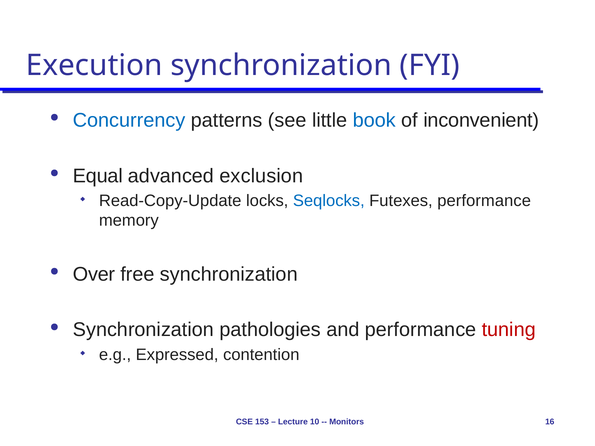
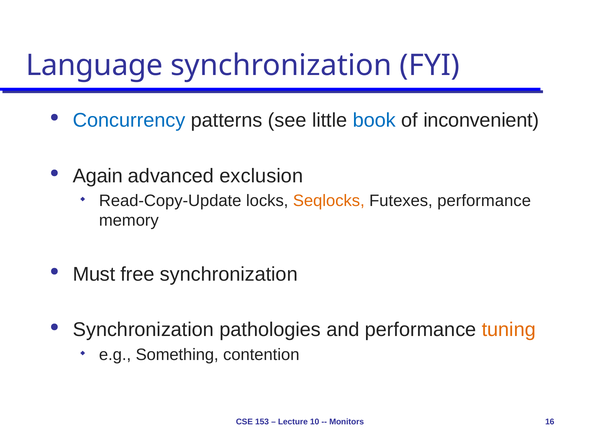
Execution: Execution -> Language (94, 65)
Equal: Equal -> Again (98, 176)
Seqlocks colour: blue -> orange (329, 201)
Over: Over -> Must (94, 274)
tuning colour: red -> orange (509, 330)
Expressed: Expressed -> Something (177, 355)
